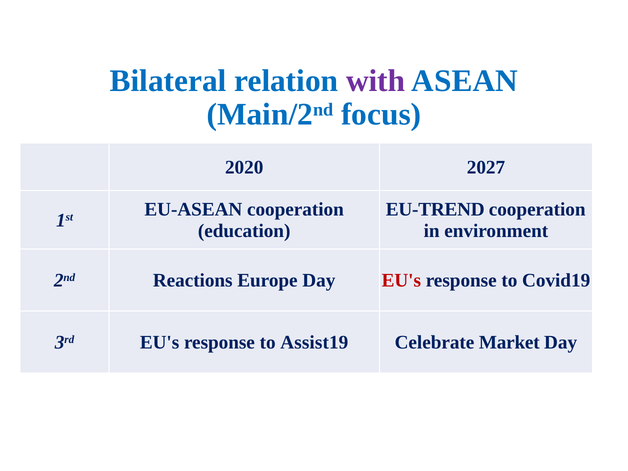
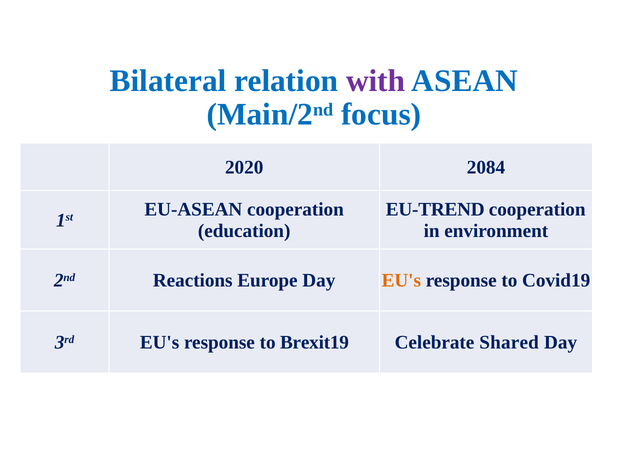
2027: 2027 -> 2084 (486, 167)
EU's colour: red -> orange (401, 280)
Assist19: Assist19 -> Brexit19 (314, 343)
Market: Market -> Shared (509, 343)
